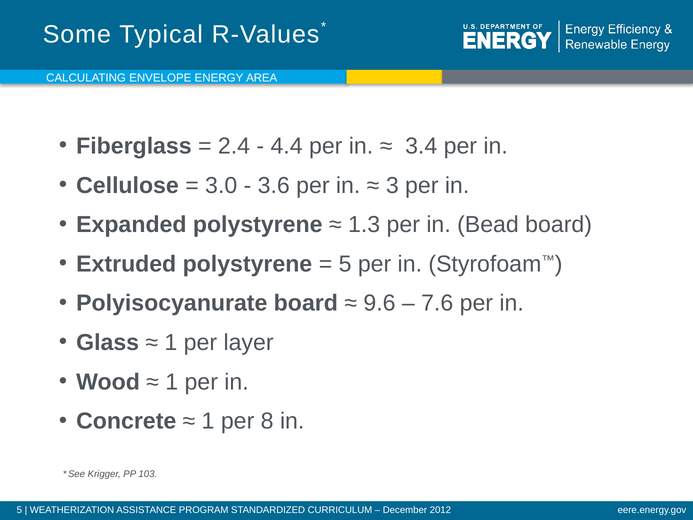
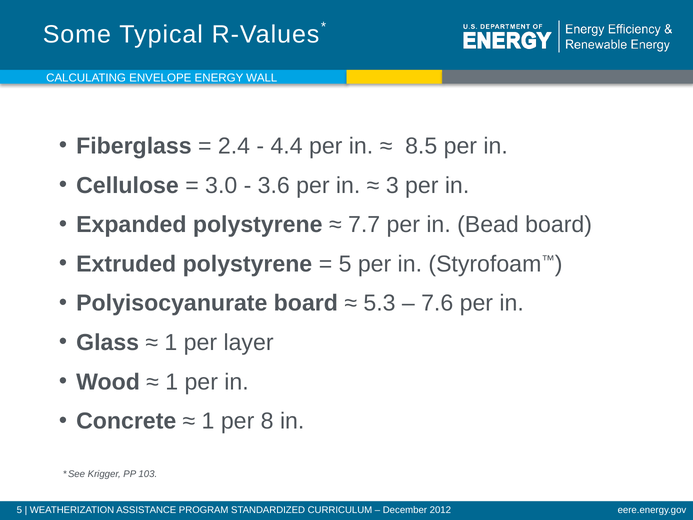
AREA: AREA -> WALL (262, 78)
3.4: 3.4 -> 8.5 (421, 146)
1.3: 1.3 -> 7.7 (364, 225)
9.6: 9.6 -> 5.3 (380, 303)
